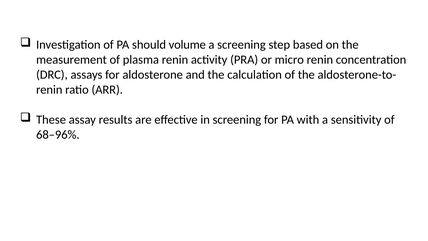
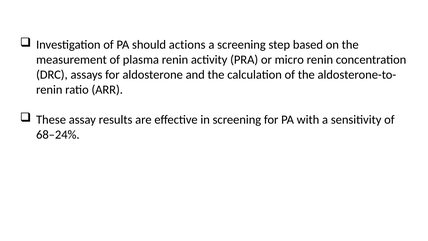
volume: volume -> actions (187, 45)
68–96%: 68–96% -> 68–24% (58, 135)
